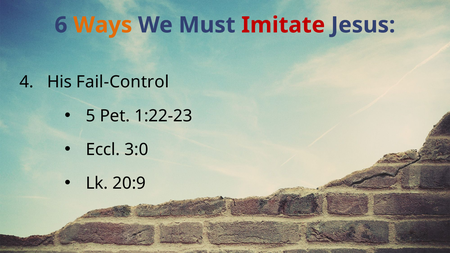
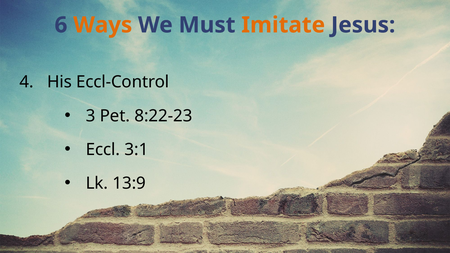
Imitate colour: red -> orange (283, 25)
Fail-Control: Fail-Control -> Eccl-Control (123, 82)
5: 5 -> 3 (91, 116)
1:22-23: 1:22-23 -> 8:22-23 (163, 116)
3:0: 3:0 -> 3:1 (136, 150)
20:9: 20:9 -> 13:9 (129, 183)
